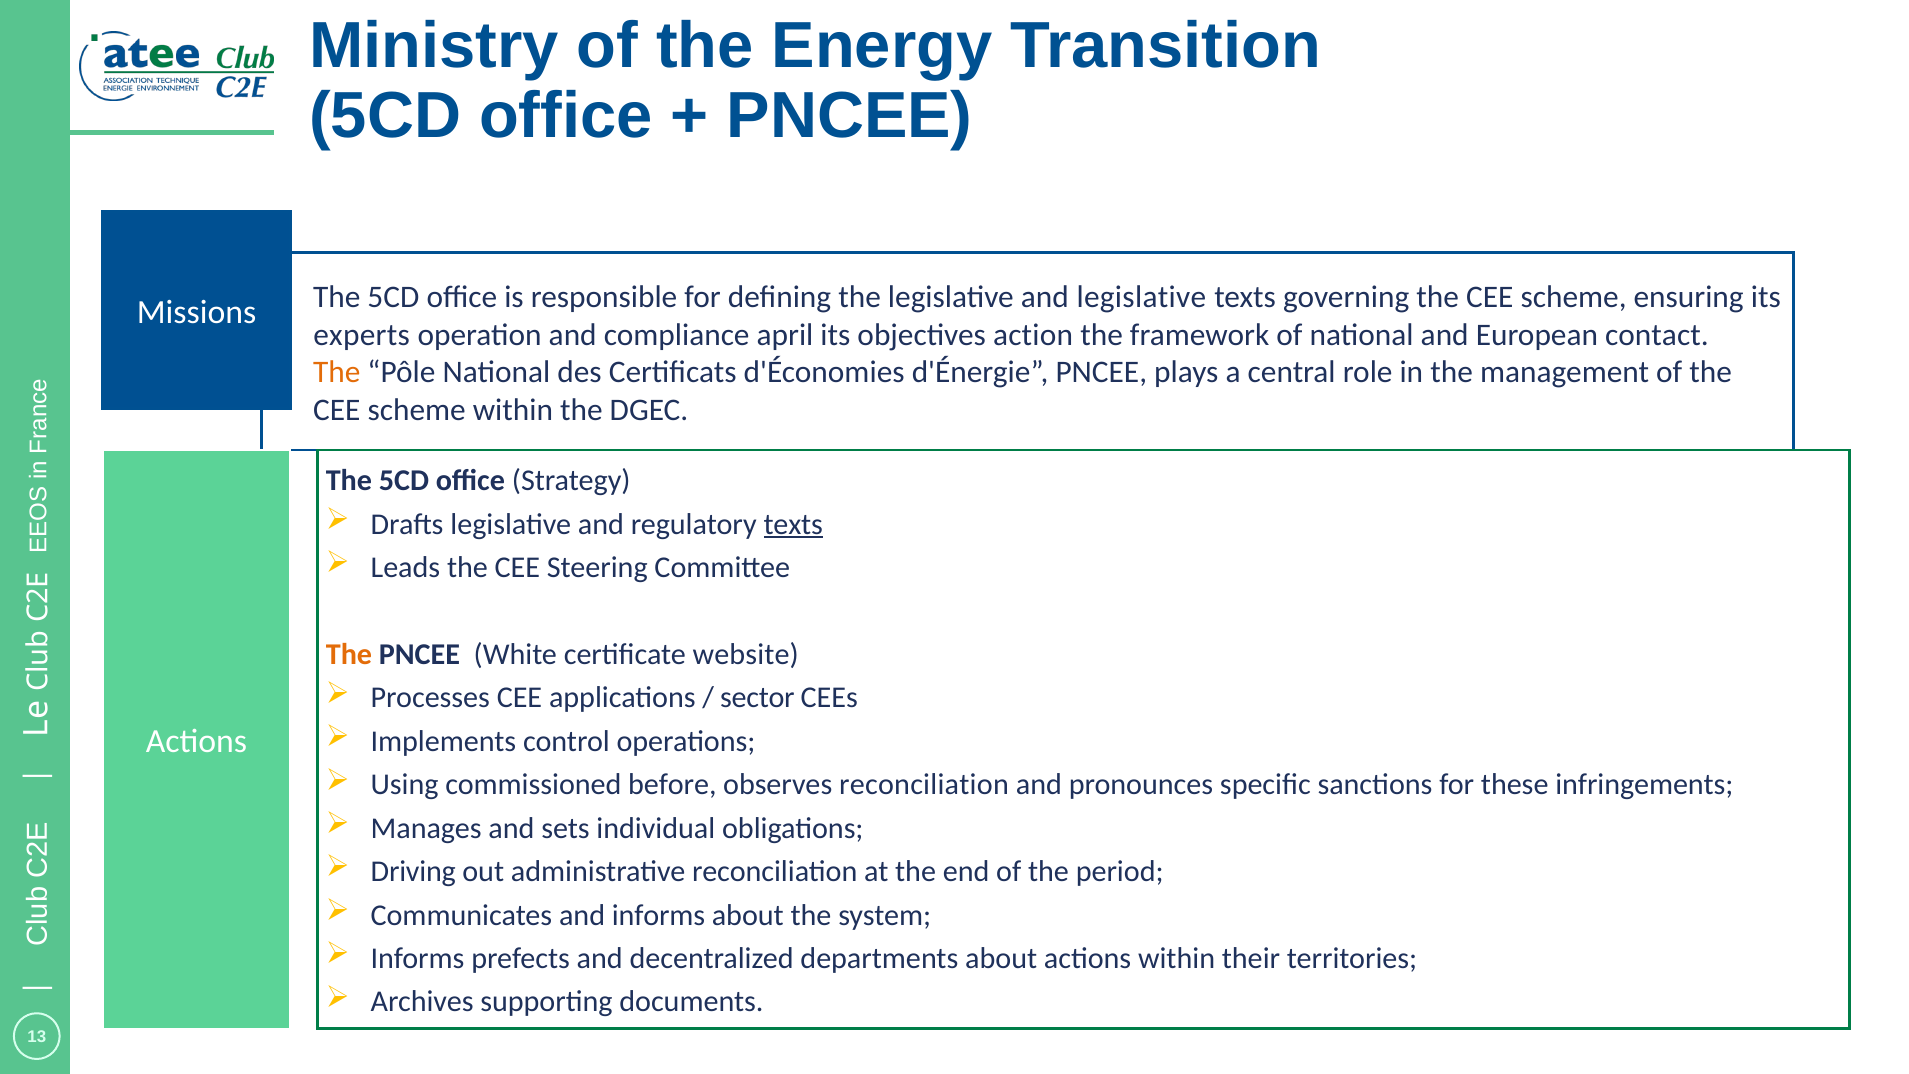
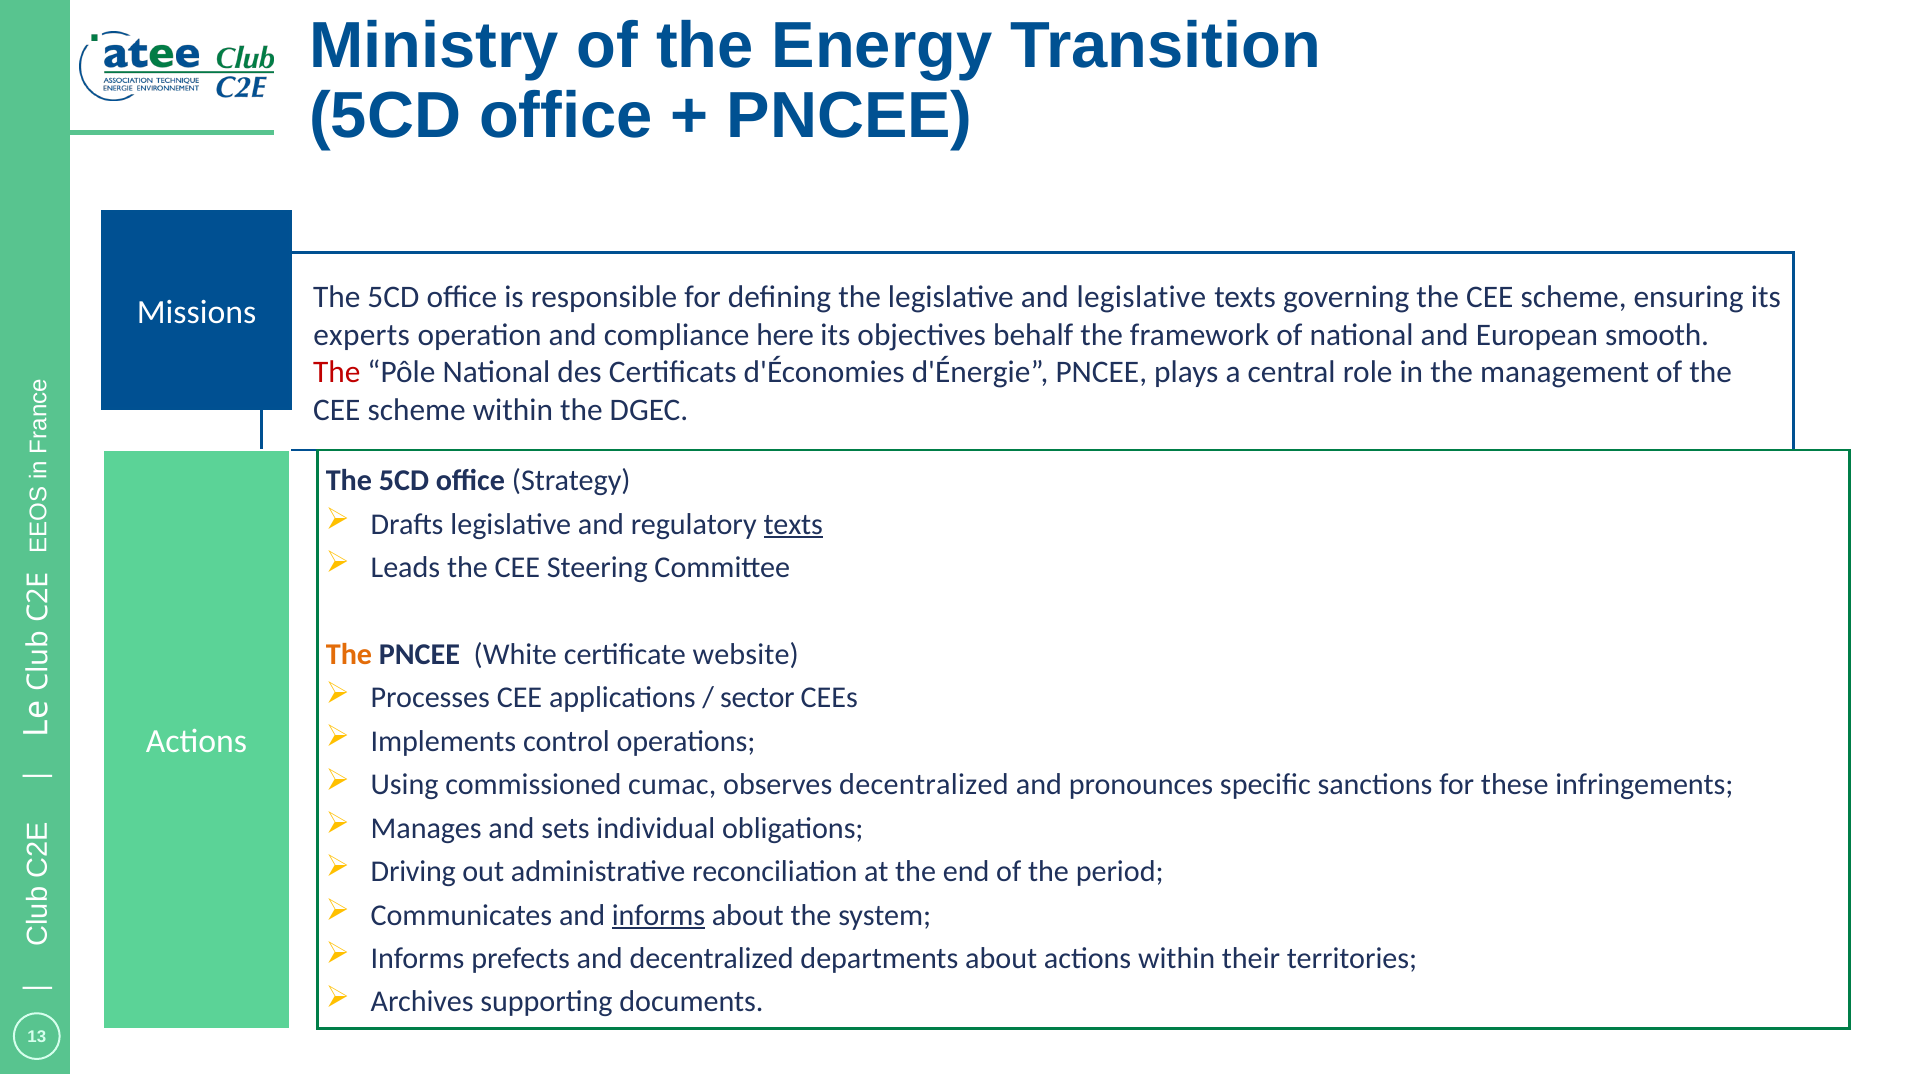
april: april -> here (785, 335)
action: action -> behalf (1033, 335)
contact: contact -> smooth (1657, 335)
The colour: orange -> red (337, 372)
before: before -> cumac (672, 785)
observes reconciliation: reconciliation -> decentralized (924, 785)
informs underline: none -> present (659, 915)
